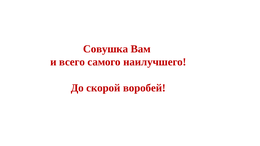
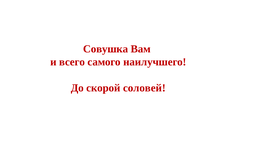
воробей: воробей -> соловей (144, 88)
